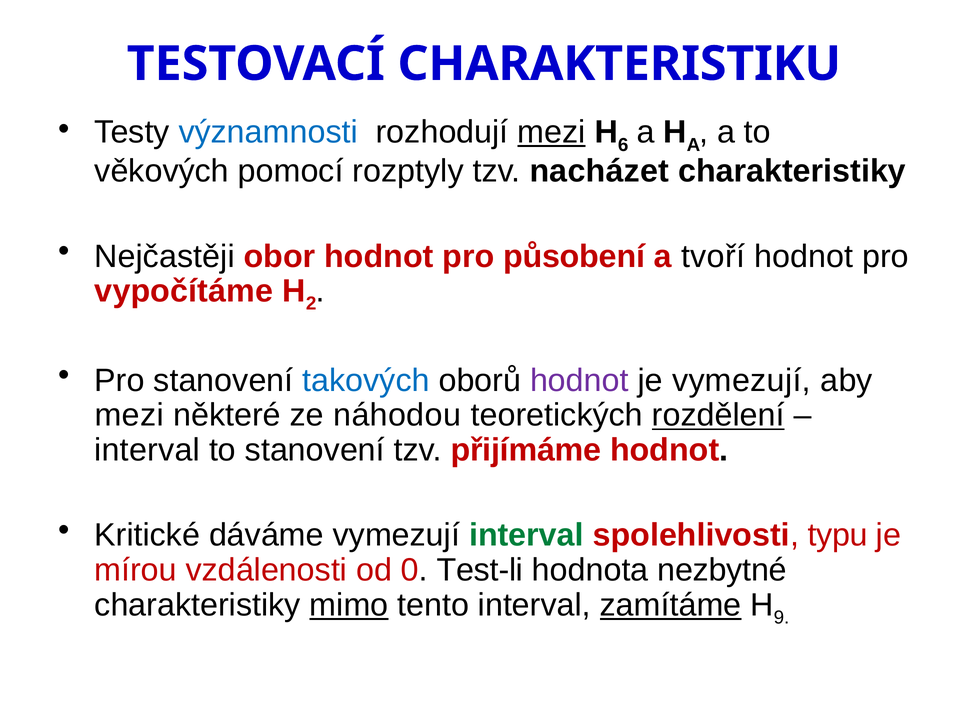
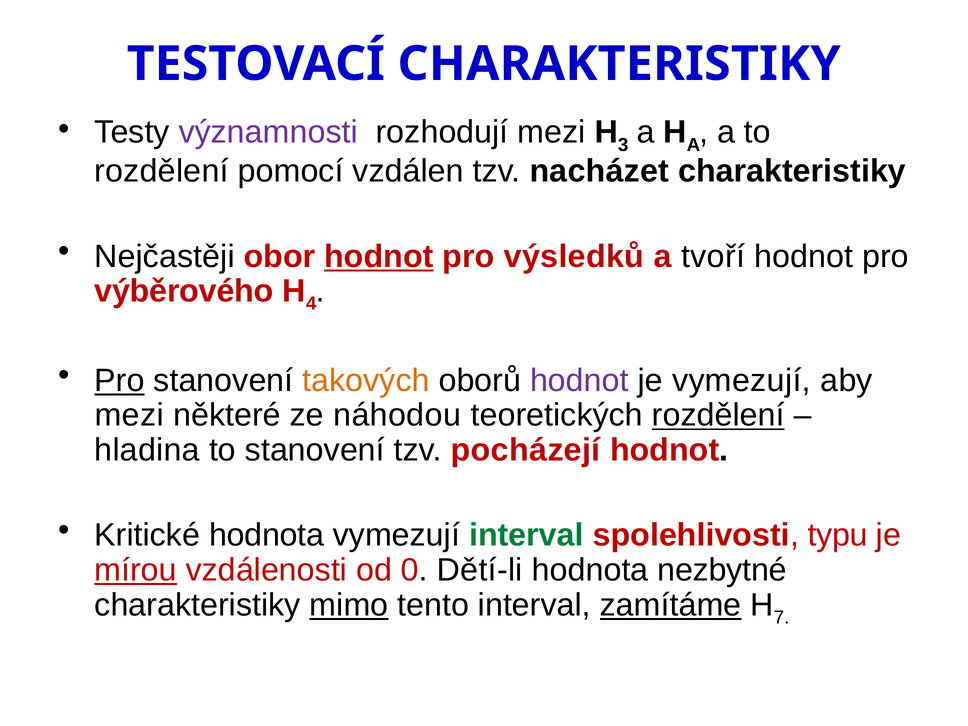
TESTOVACÍ CHARAKTERISTIKU: CHARAKTERISTIKU -> CHARAKTERISTIKY (619, 64)
významnosti colour: blue -> purple (268, 132)
mezi underline: present -> none (551, 132)
6: 6 -> 3 (623, 145)
věkových: věkových -> rozdělení (162, 171)
rozptyly: rozptyly -> vzdálen (408, 171)
hodnot underline: none -> present (379, 256)
působení: působení -> výsledků (574, 256)
vypočítáme: vypočítáme -> výběrového (184, 291)
2: 2 -> 4 (311, 304)
Pro underline: none -> present (119, 381)
takových colour: blue -> orange (366, 381)
interval: interval -> hladina (147, 450)
přijímáme: přijímáme -> pocházejí (526, 450)
Kritické dáváme: dáváme -> hodnota (267, 535)
mírou underline: none -> present (136, 570)
Test-li: Test-li -> Dětí-li (480, 570)
9: 9 -> 7 (781, 617)
